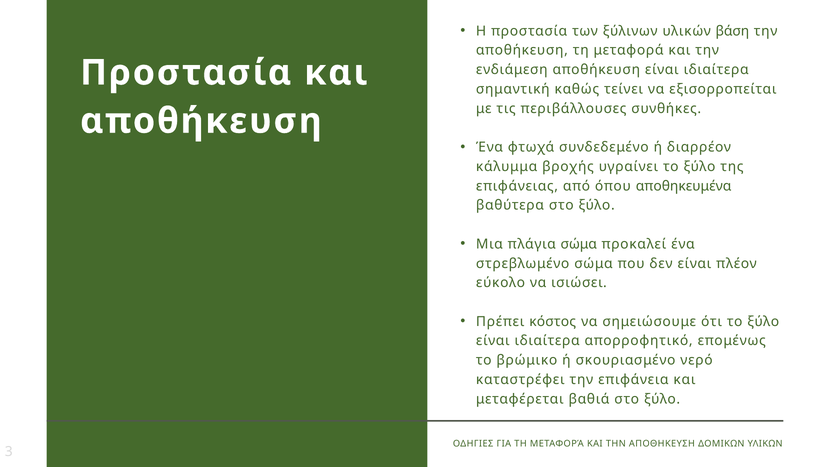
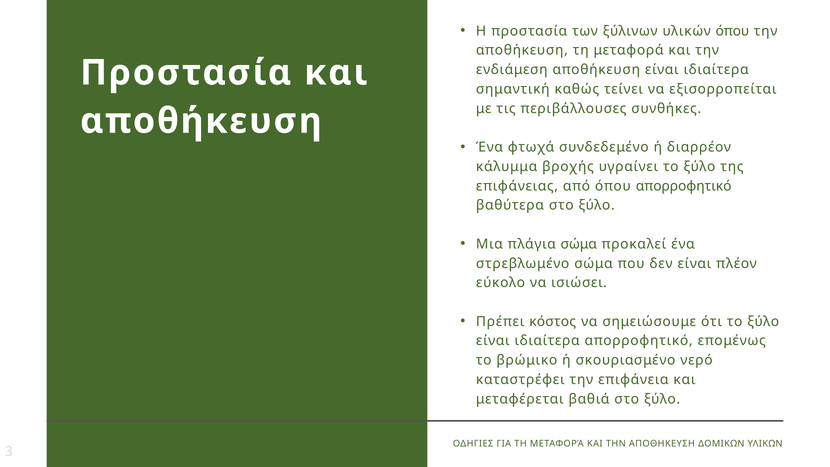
υλικών βάση: βάση -> όπου (732, 31)
όπου αποθηκευμένα: αποθηκευμένα -> απορροφητικό (684, 186)
